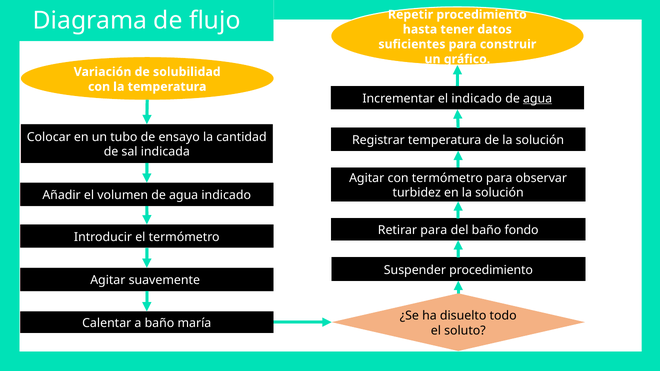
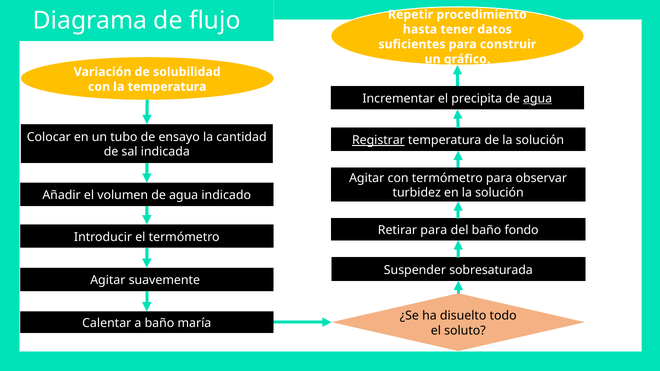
el indicado: indicado -> precipita (477, 99)
Registrar underline: none -> present (378, 140)
Suspender procedimiento: procedimiento -> sobresaturada (491, 270)
